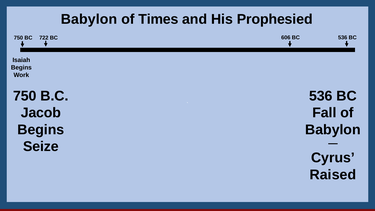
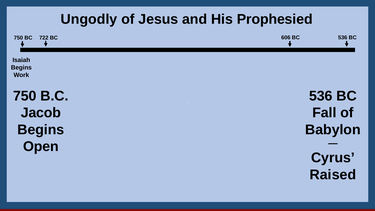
Babylon: Babylon -> Ungodly (89, 19)
Times: Times -> Jesus (158, 19)
Seize: Seize -> Open (41, 147)
